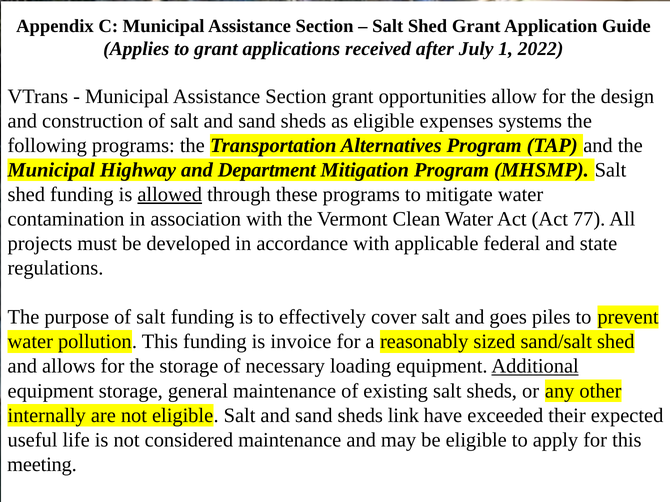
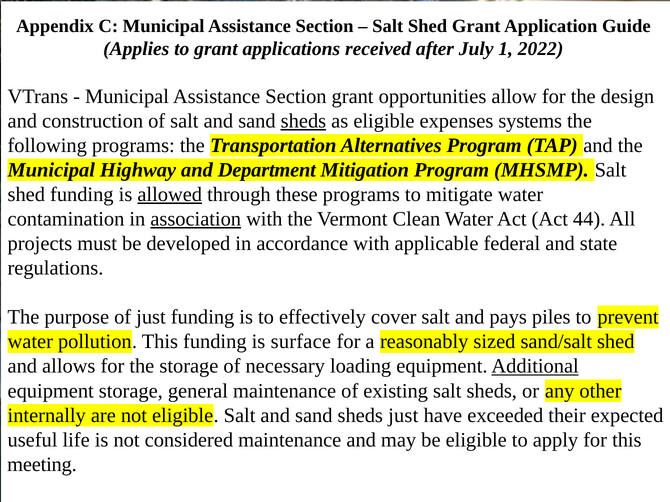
sheds underline: none -> present (303, 121)
association underline: none -> present (196, 219)
77: 77 -> 44 (589, 219)
purpose of salt: salt -> just (151, 317)
goes: goes -> pays (508, 317)
invoice: invoice -> surface (301, 342)
sheds link: link -> just (403, 416)
